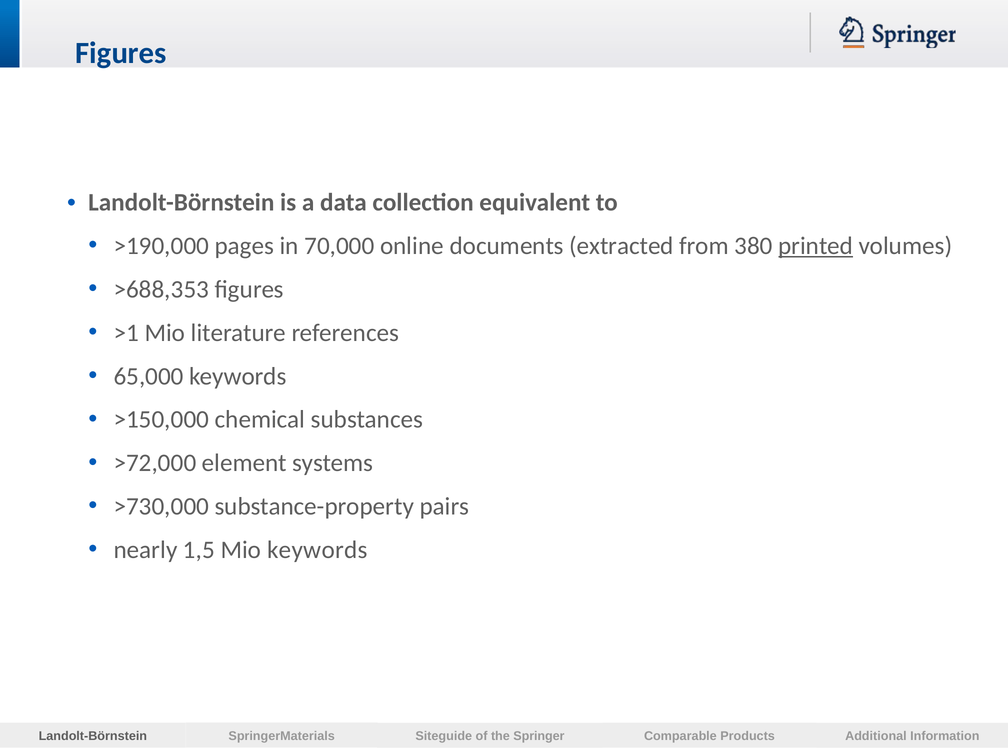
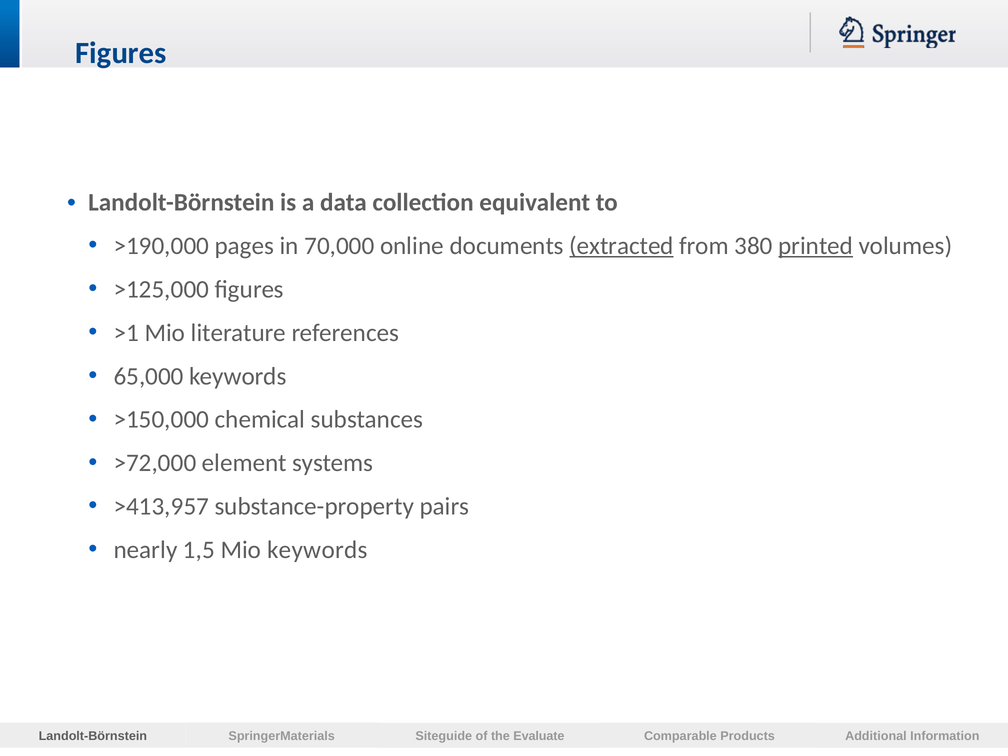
extracted underline: none -> present (622, 246)
>688,353: >688,353 -> >125,000 (161, 289)
>730,000: >730,000 -> >413,957 (161, 506)
Springer: Springer -> Evaluate (539, 736)
